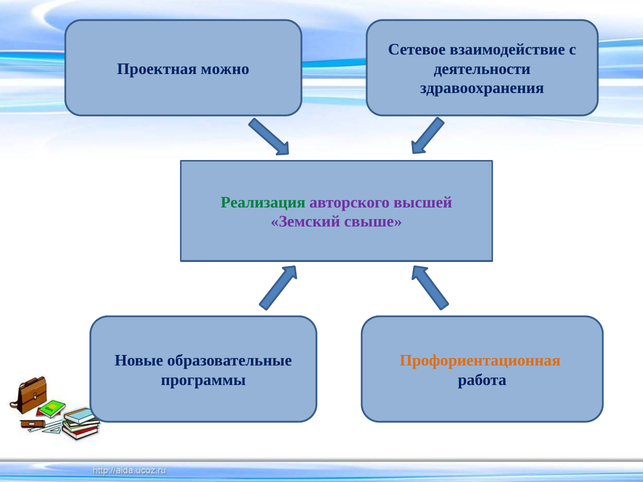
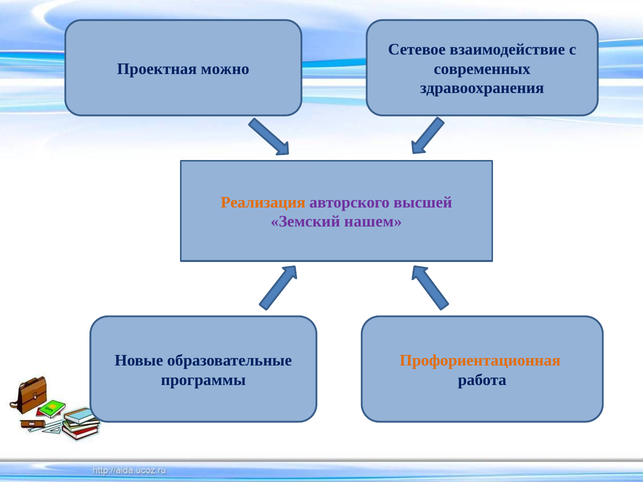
деятельности: деятельности -> современных (482, 69)
Реализация colour: green -> orange (263, 202)
свыше: свыше -> нашем (373, 222)
